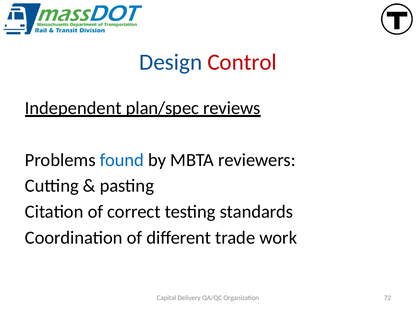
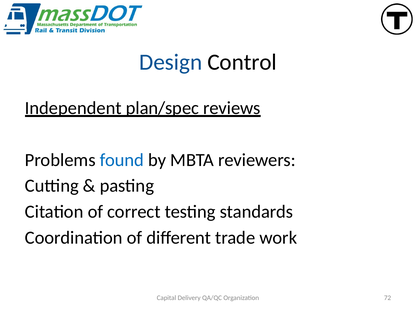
Control colour: red -> black (242, 62)
